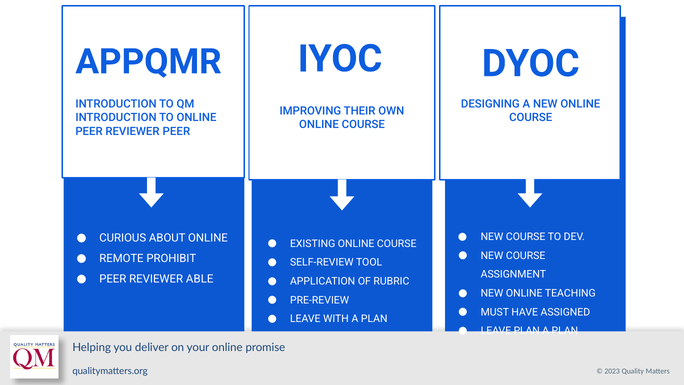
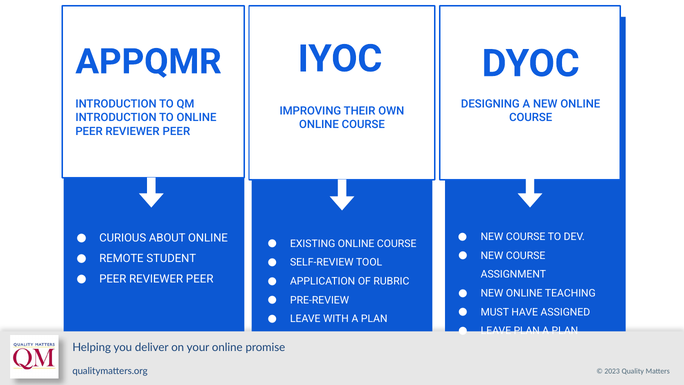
PROHIBIT: PROHIBIT -> STUDENT (171, 258)
ABLE: ABLE -> PEER (200, 279)
